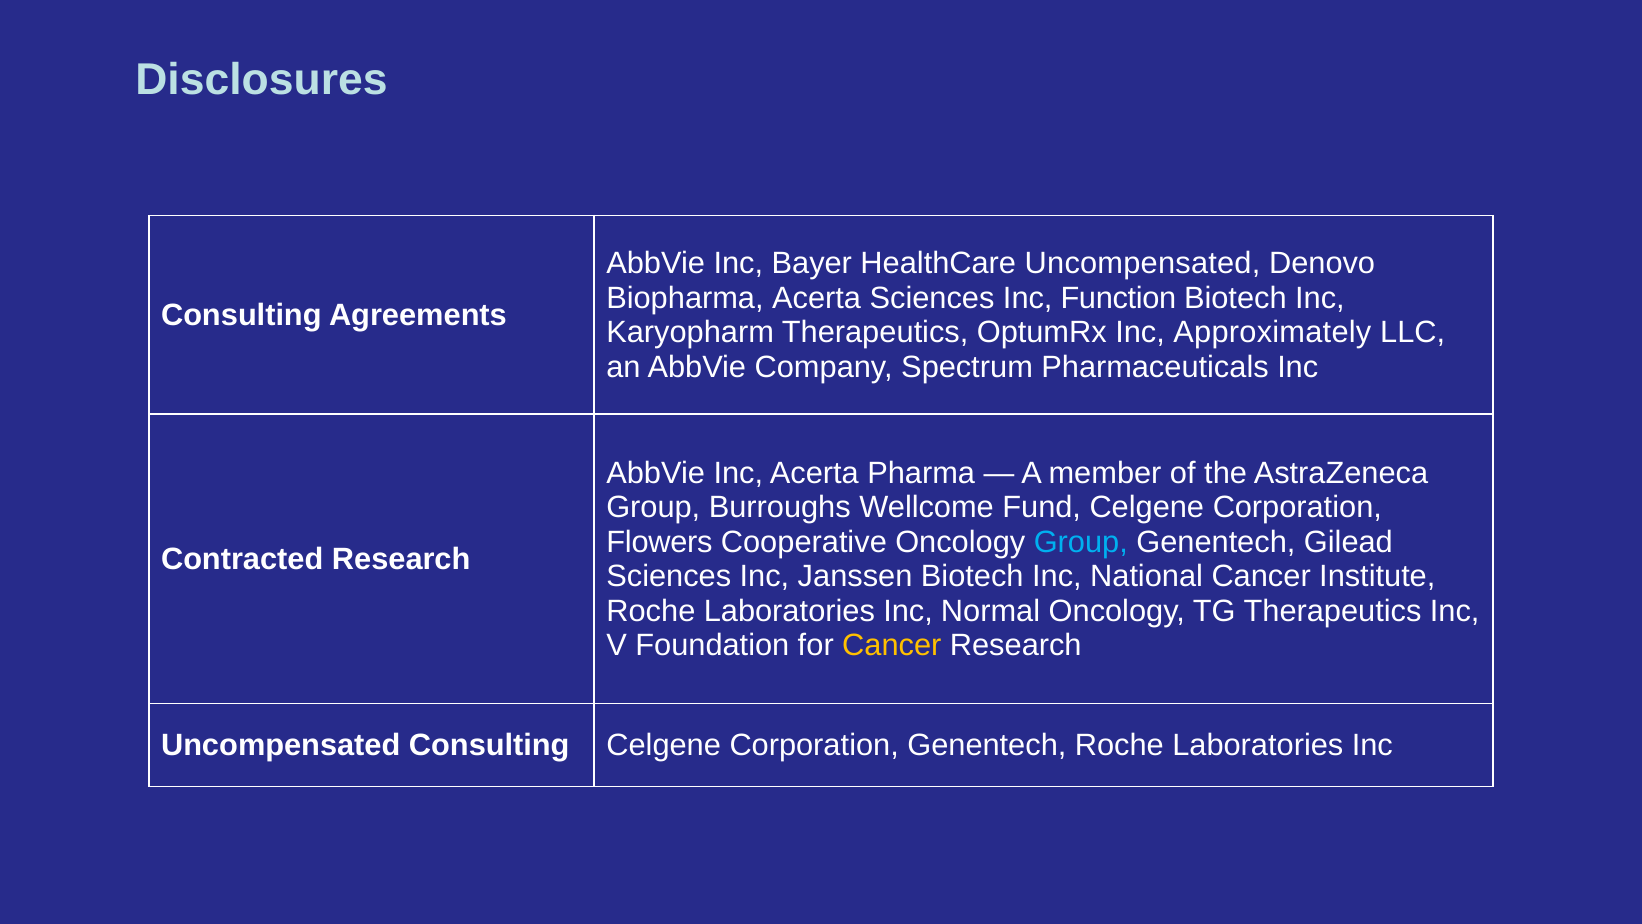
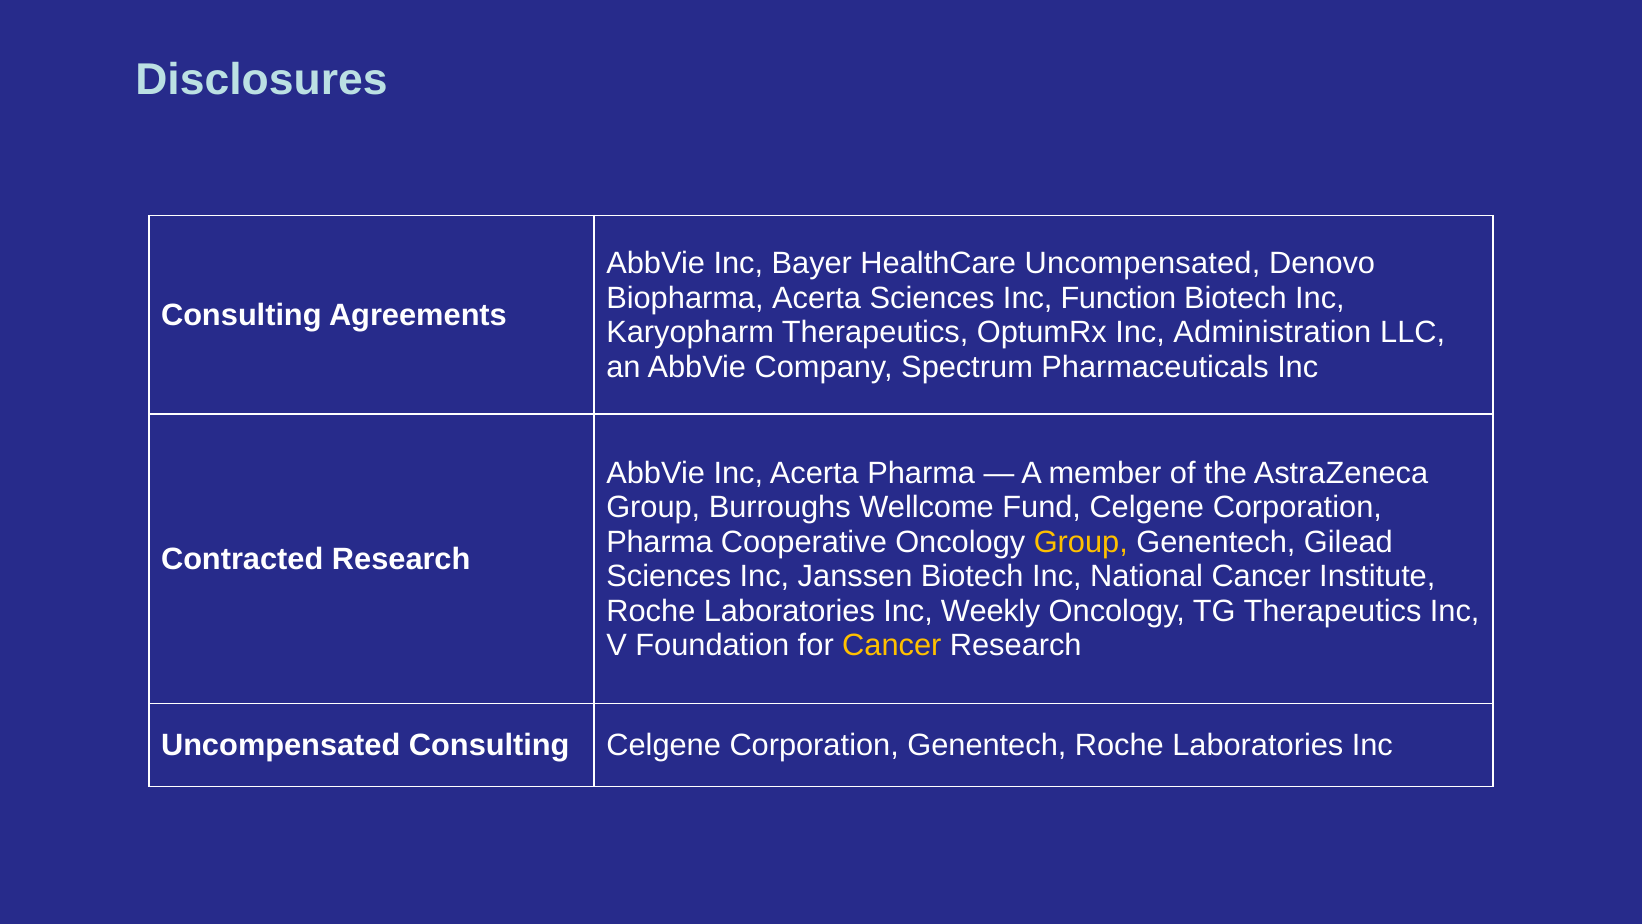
Approximately: Approximately -> Administration (1272, 332)
Flowers: Flowers -> Pharma (660, 542)
Group colour: light blue -> yellow (1081, 542)
Normal: Normal -> Weekly (991, 611)
